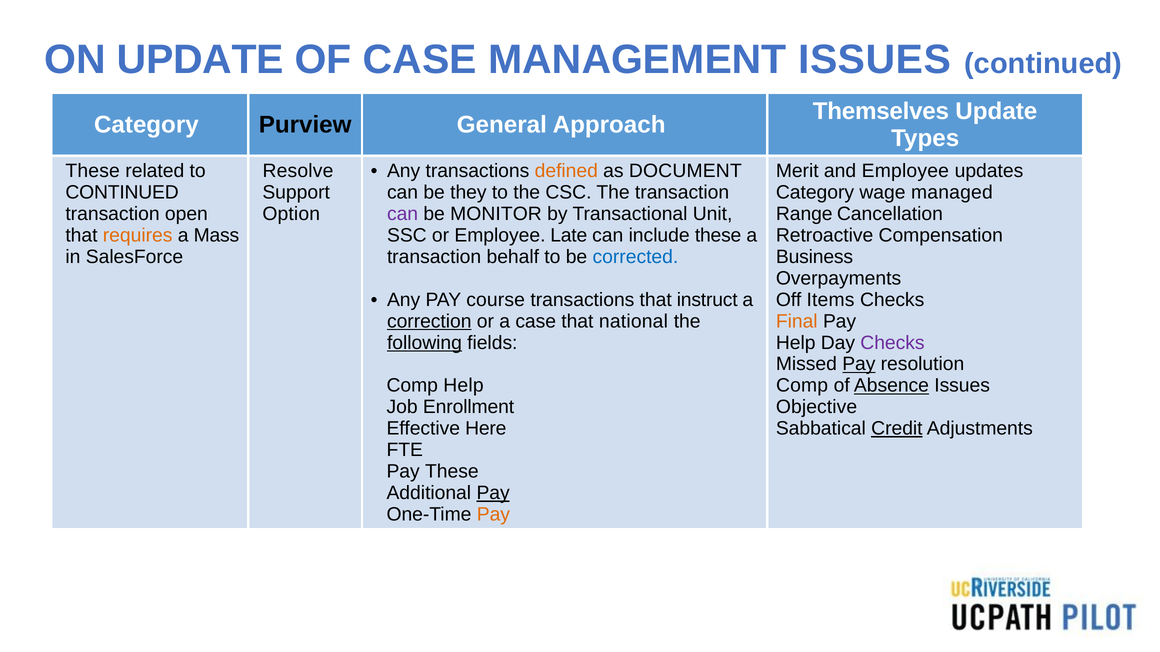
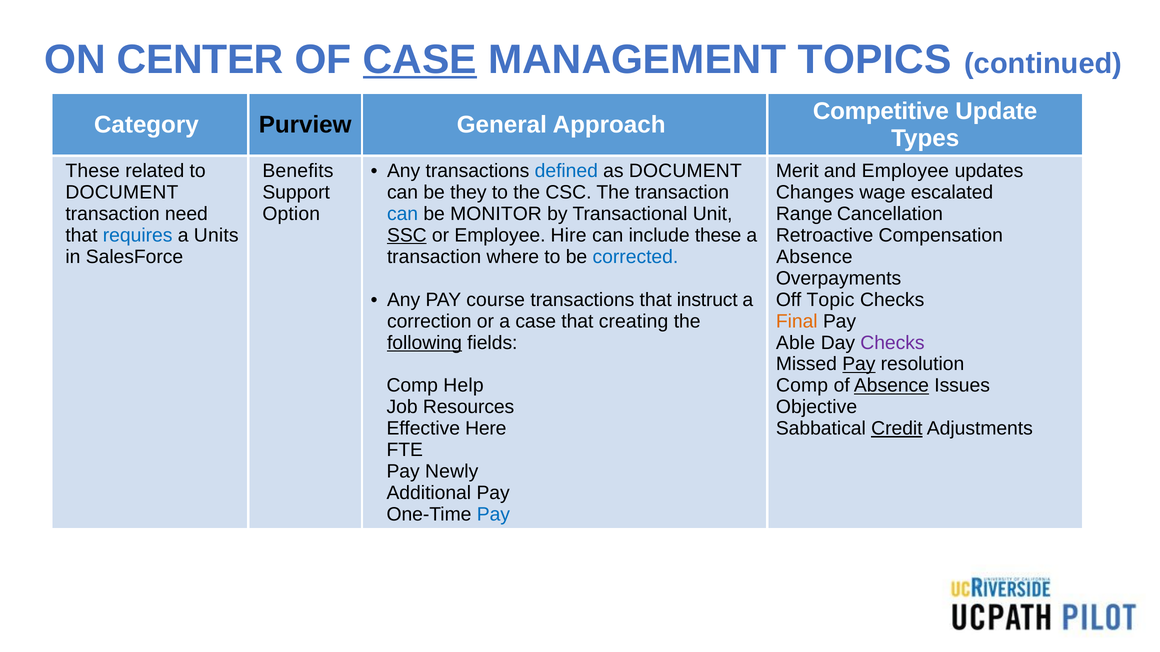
ON UPDATE: UPDATE -> CENTER (200, 60)
CASE underline: none -> present (420, 60)
MANAGEMENT ISSUES: ISSUES -> TOPICS (875, 60)
Themselves: Themselves -> Competitive (881, 111)
defined colour: orange -> blue (566, 171)
Resolve: Resolve -> Benefits (298, 171)
CONTINUED: CONTINUED -> DOCUMENT (122, 193)
Category: Category -> Changes (815, 193)
managed: managed -> escalated (952, 193)
open: open -> need (186, 214)
can colour: purple -> blue (403, 214)
requires colour: orange -> blue (138, 236)
Mass: Mass -> Units (216, 236)
SSC underline: none -> present (407, 236)
Late: Late -> Hire (569, 236)
behalf: behalf -> where (513, 257)
Business: Business -> Absence (814, 257)
Items: Items -> Topic (830, 300)
correction underline: present -> none (429, 321)
national: national -> creating (634, 321)
Help: Help -> Able (796, 343)
Enrollment: Enrollment -> Resources (469, 407)
Pay These: These -> Newly (452, 472)
Pay underline: present -> none (493, 493)
Pay colour: orange -> blue (493, 515)
